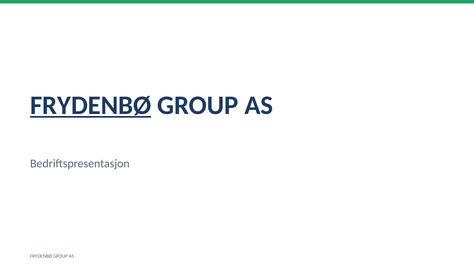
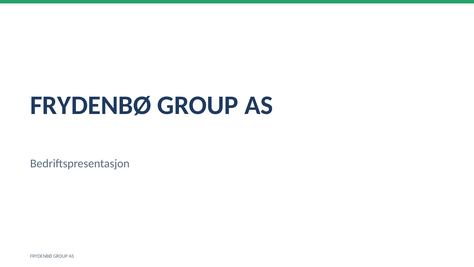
FRYDENBØ underline: present -> none (91, 105)
